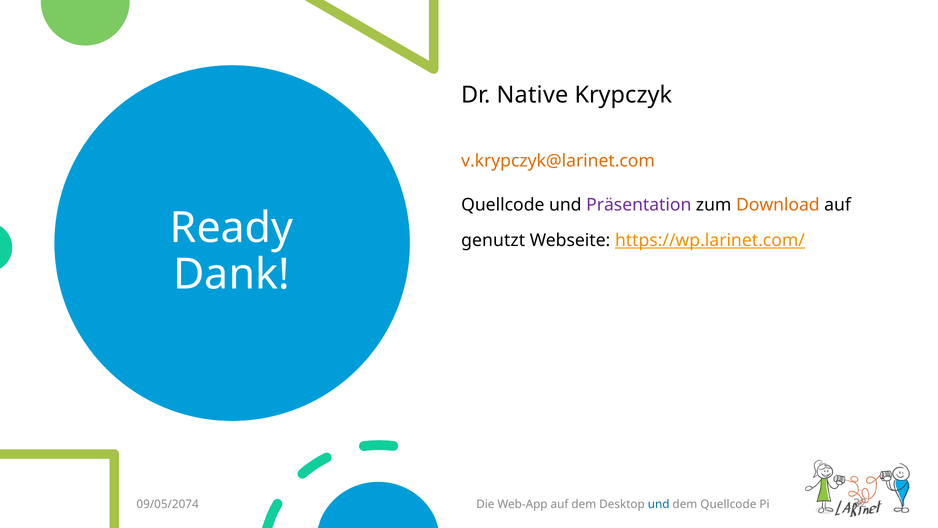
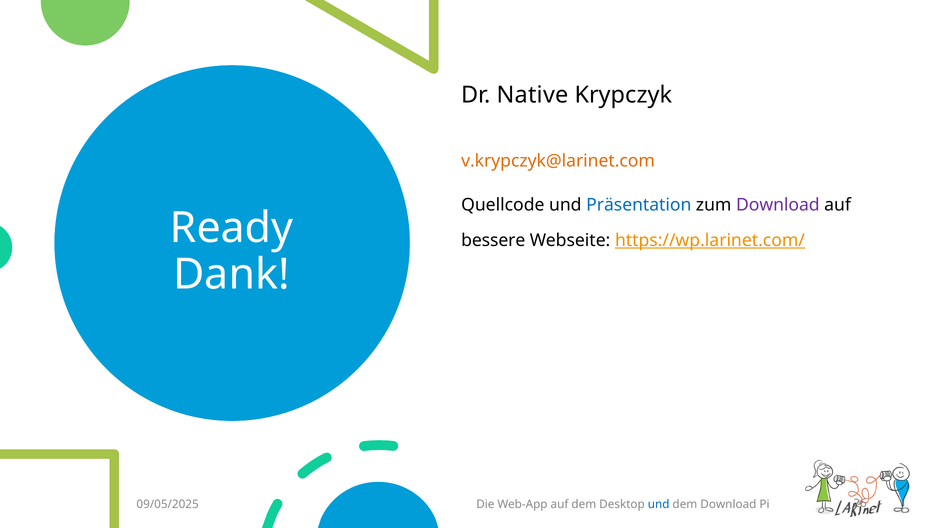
Präsentation colour: purple -> blue (639, 205)
Download colour: orange -> purple (778, 205)
genutzt: genutzt -> bessere (493, 240)
09/05/2074: 09/05/2074 -> 09/05/2025 (168, 504)
dem Quellcode: Quellcode -> Download (728, 504)
32: 32 -> 26 (860, 503)
